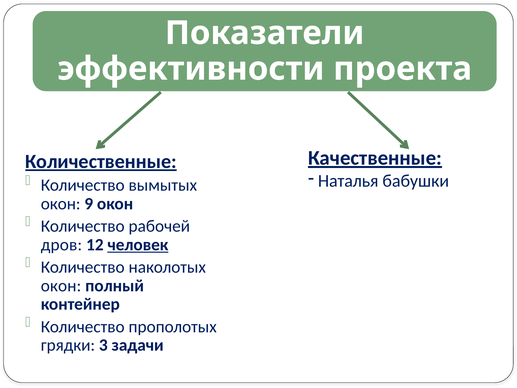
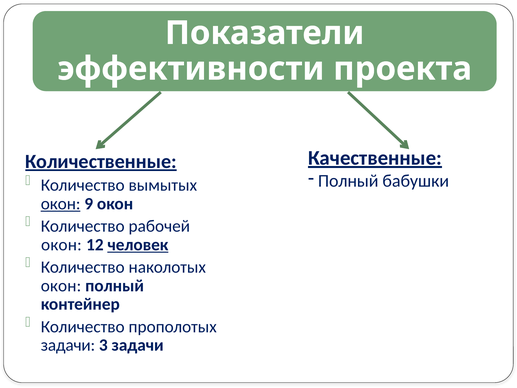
Наталья: Наталья -> Полный (348, 181)
окон underline: none -> present (61, 204)
дров: дров -> окон (61, 245)
грядки: грядки -> задачи (68, 345)
